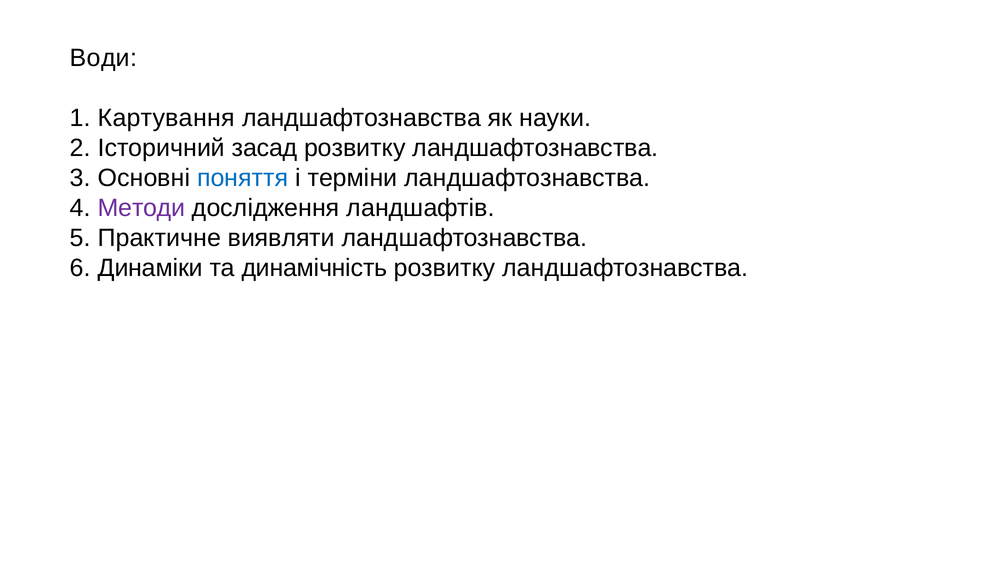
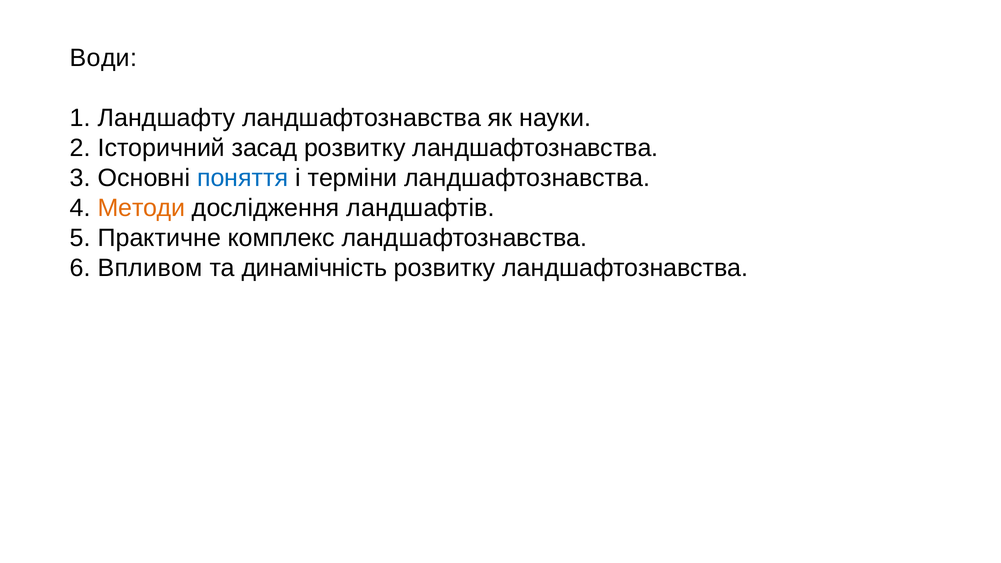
Картування: Картування -> Ландшафту (166, 118)
Методи colour: purple -> orange (141, 208)
виявляти: виявляти -> комплекс (281, 238)
Динаміки: Динаміки -> Впливом (150, 268)
